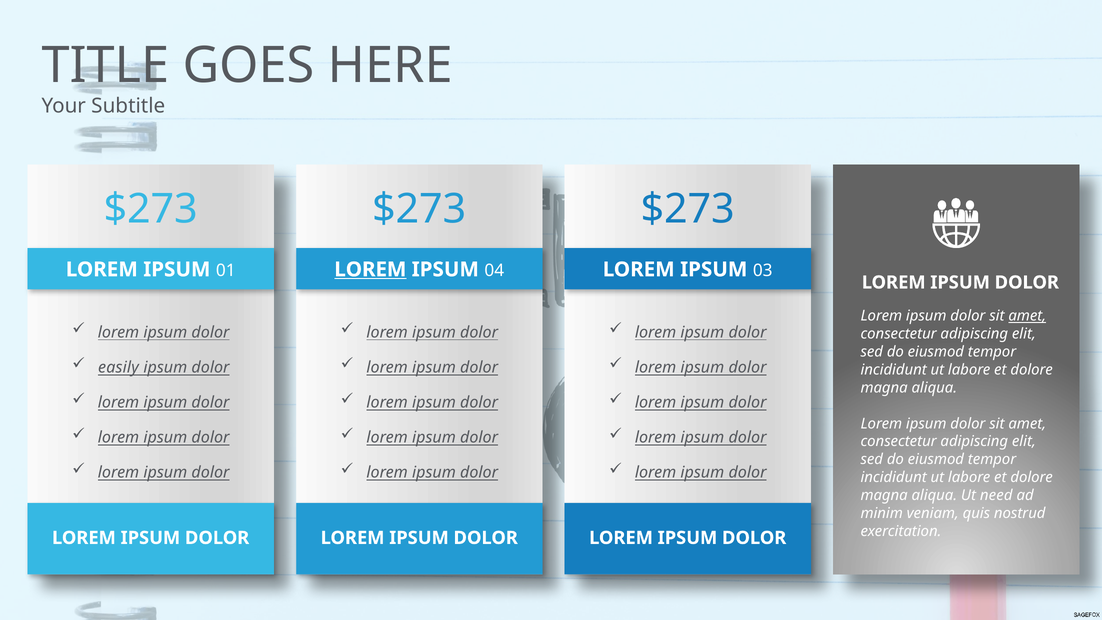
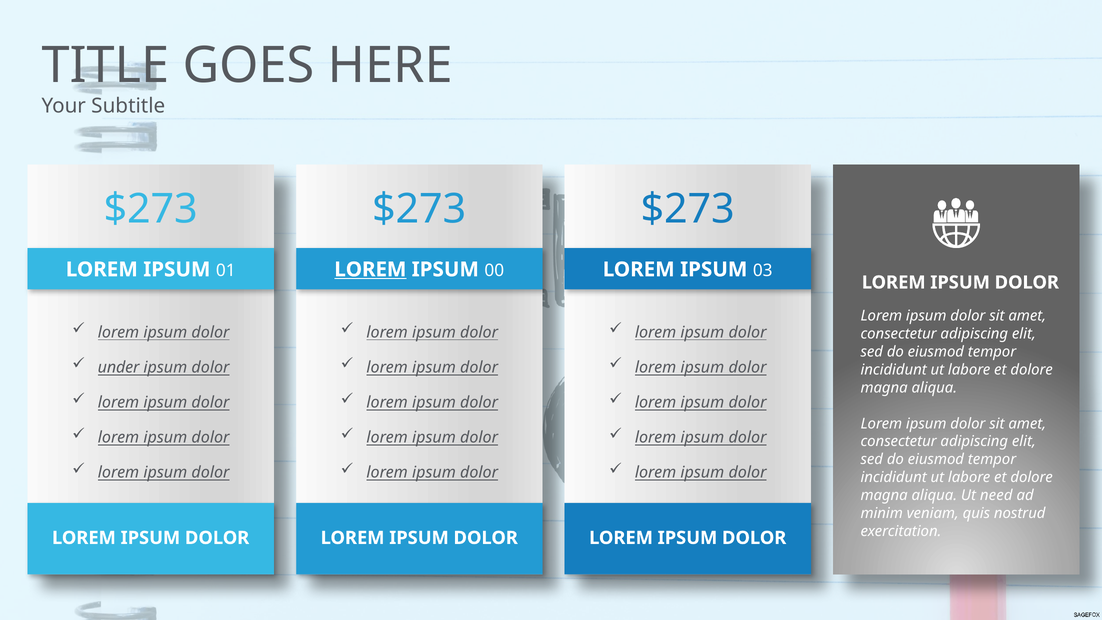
04: 04 -> 00 (494, 271)
amet underline: present -> none (1027, 316)
easily: easily -> under (119, 367)
